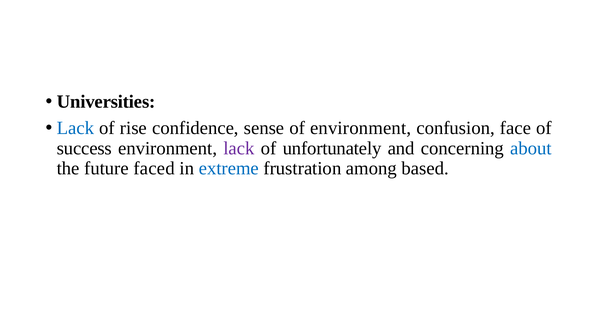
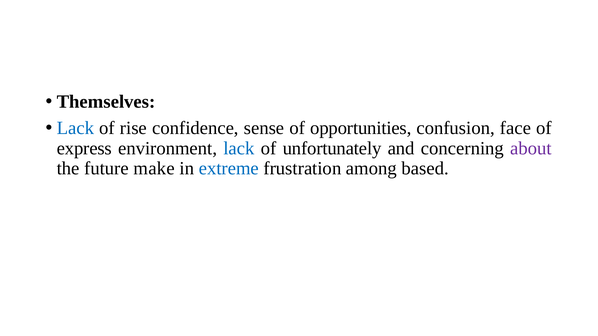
Universities: Universities -> Themselves (106, 102)
of environment: environment -> opportunities (361, 128)
success: success -> express (84, 148)
lack colour: purple -> blue (239, 148)
about colour: blue -> purple (531, 148)
faced: faced -> make (154, 169)
